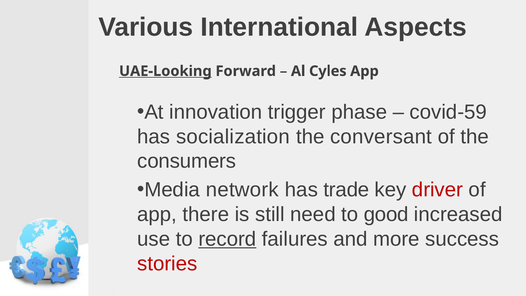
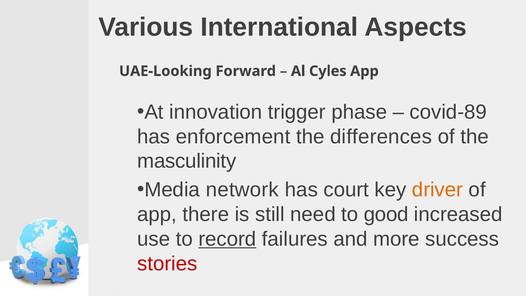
UAE-Looking underline: present -> none (165, 71)
covid-59: covid-59 -> covid-89 (448, 112)
socialization: socialization -> enforcement (233, 137)
conversant: conversant -> differences (381, 137)
consumers: consumers -> masculinity (187, 161)
trade: trade -> court (346, 190)
driver colour: red -> orange (438, 190)
